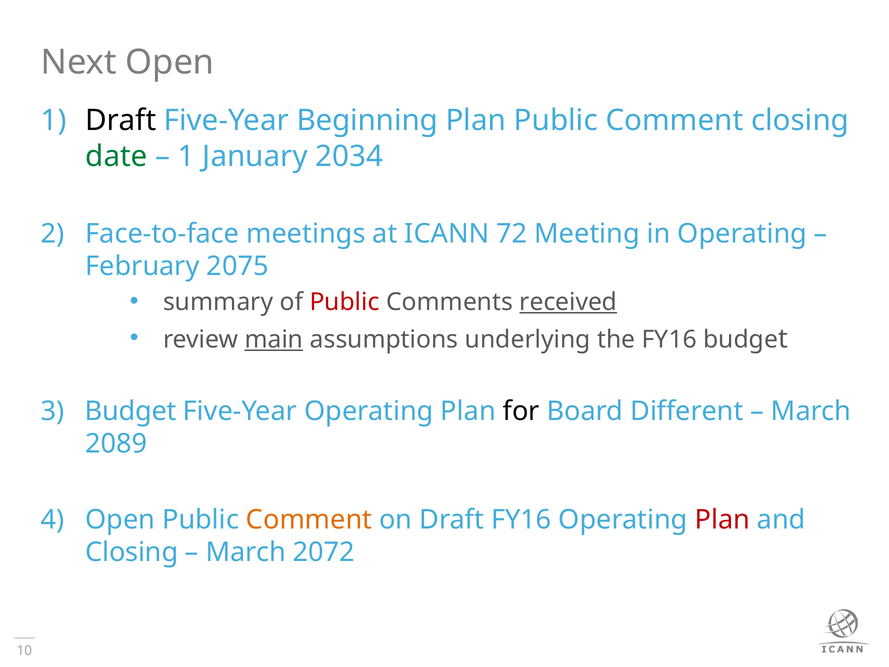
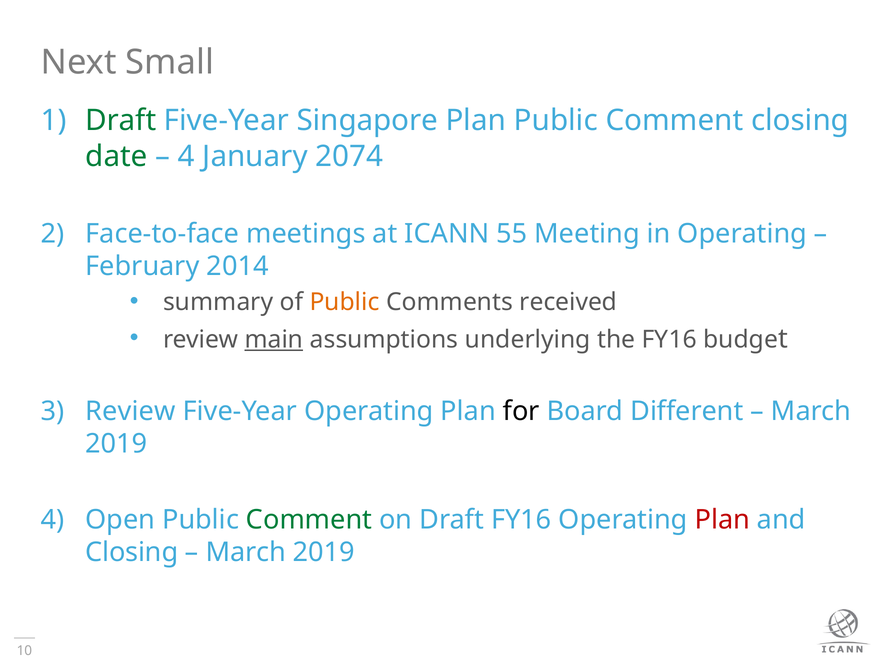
Next Open: Open -> Small (170, 62)
Draft colour: black -> green (121, 121)
Beginning: Beginning -> Singapore (367, 121)
1: 1 -> 4 (186, 156)
2034: 2034 -> 2074 (349, 156)
72: 72 -> 55 (512, 233)
2075: 2075 -> 2014 (238, 266)
Public colour: red -> orange (345, 302)
received underline: present -> none (568, 302)
Budget: Budget -> Review (130, 411)
2089: 2089 -> 2019 (116, 444)
Comment colour: orange -> green (309, 520)
2072: 2072 -> 2019 (324, 552)
